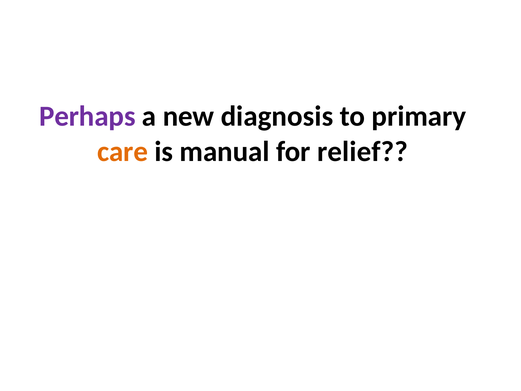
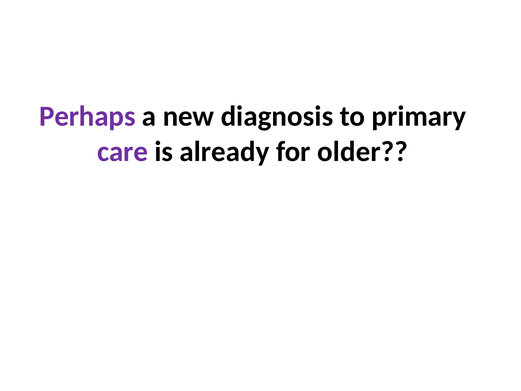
care colour: orange -> purple (123, 152)
manual: manual -> already (225, 152)
relief: relief -> older (362, 152)
